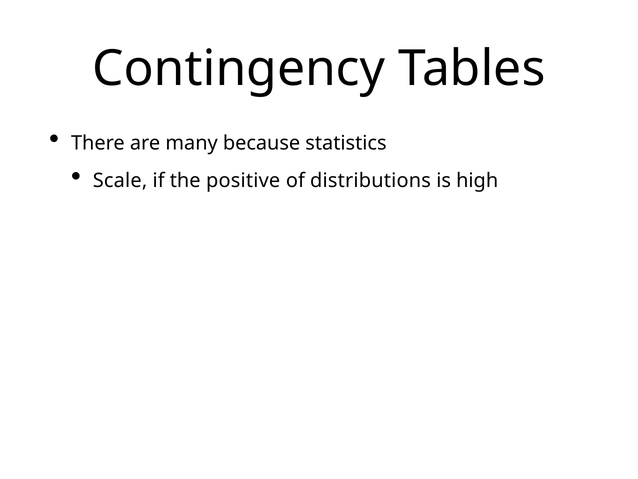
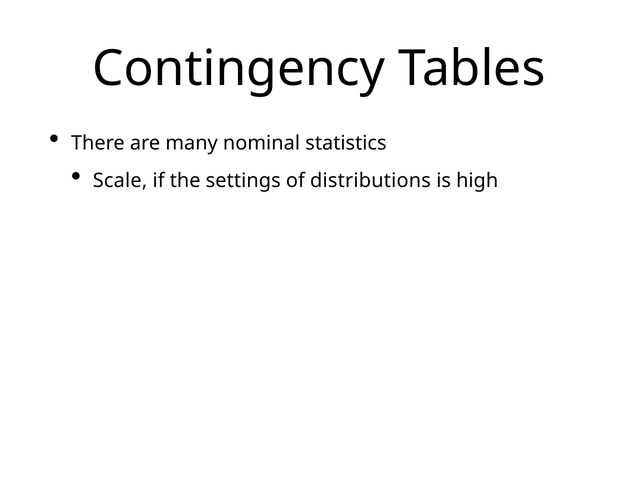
because: because -> nominal (262, 143)
positive: positive -> settings (243, 181)
